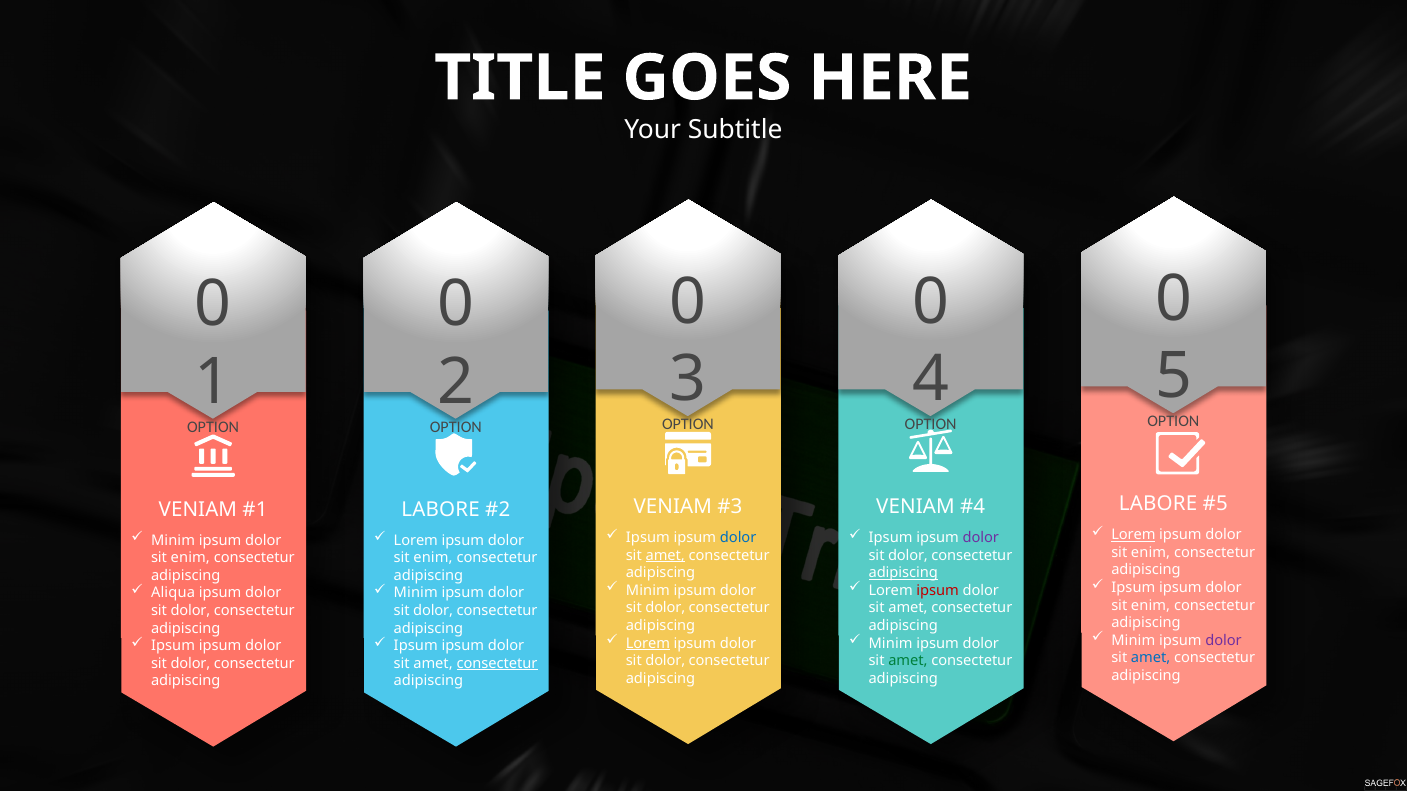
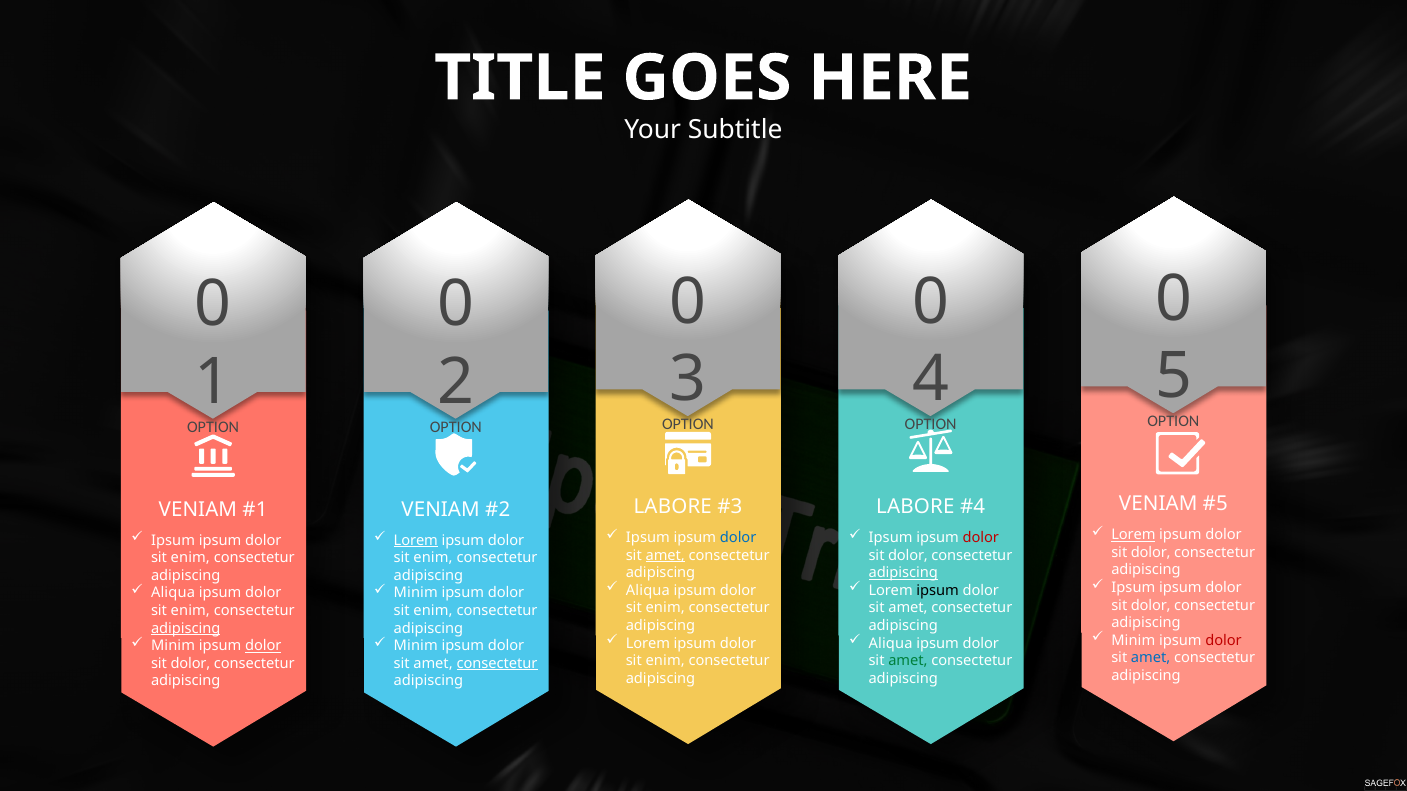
LABORE: LABORE -> VENIAM (1158, 504)
VENIAM: VENIAM -> LABORE (673, 507)
VENIAM: VENIAM -> LABORE (915, 507)
LABORE: LABORE -> VENIAM (441, 510)
dolor colour: purple -> red (981, 538)
Minim: Minim -> Ipsum (173, 540)
Lorem underline: none -> present (416, 540)
enim: enim -> dolor (1151, 553)
Minim: Minim -> Aliqua (648, 591)
ipsum colour: red -> black (938, 591)
enim: enim -> dolor (1151, 606)
dolor: dolor -> enim (665, 608)
dolor: dolor -> enim (190, 611)
dolor: dolor -> enim (433, 611)
adipiscing underline: none -> present (186, 629)
dolor colour: purple -> red (1224, 641)
Lorem underline: present -> none (648, 644)
Minim: Minim -> Aliqua (891, 644)
Ipsum: Ipsum -> Minim (173, 646)
dolor underline: none -> present (263, 646)
Ipsum: Ipsum -> Minim (416, 646)
dolor: dolor -> enim (665, 661)
